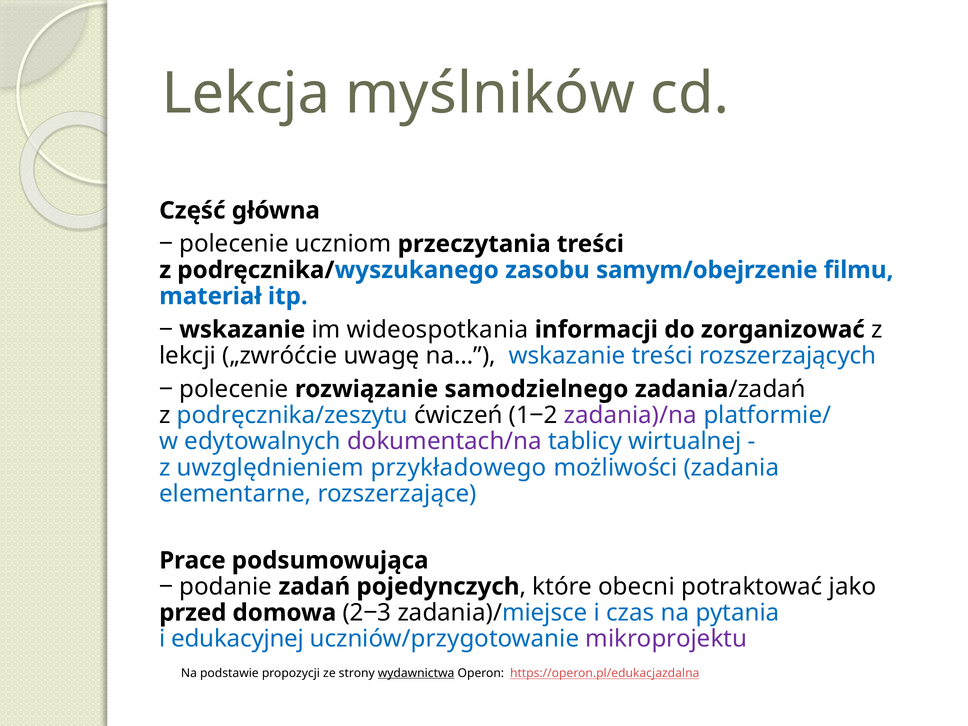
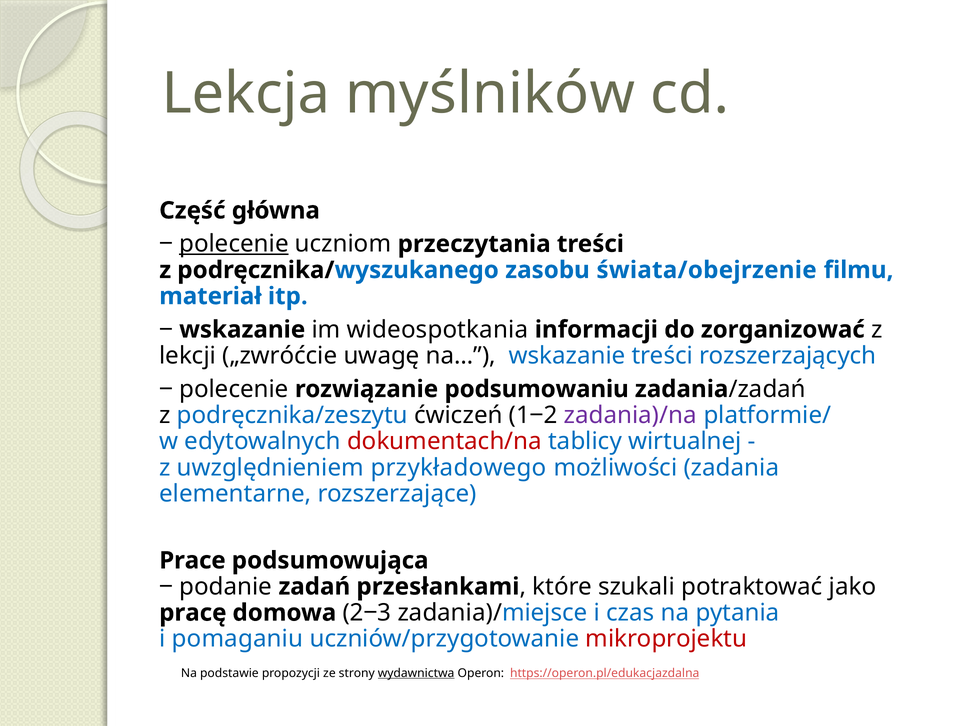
polecenie underline: none -> present (234, 244)
samym/obejrzenie: samym/obejrzenie -> świata/obejrzenie (707, 270)
samodzielnego: samodzielnego -> podsumowaniu (537, 389)
dokumentach/na colour: purple -> red (445, 441)
pojedynczych: pojedynczych -> przesłankami (438, 587)
obecni: obecni -> szukali (636, 587)
przed: przed -> pracę (193, 613)
edukacyjnej: edukacyjnej -> pomaganiu (237, 639)
mikroprojektu colour: purple -> red (666, 639)
